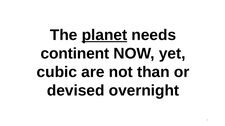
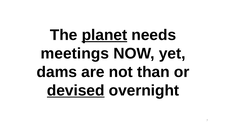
continent: continent -> meetings (75, 54)
cubic: cubic -> dams (57, 72)
devised underline: none -> present (76, 91)
